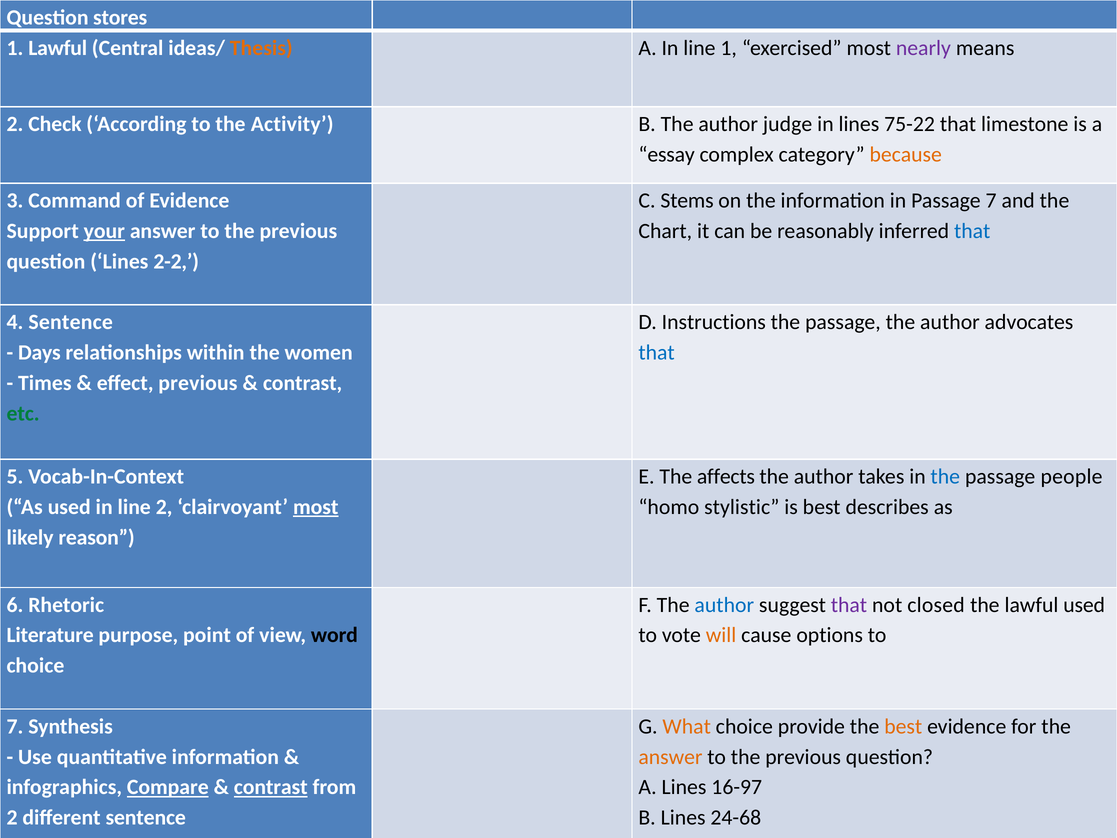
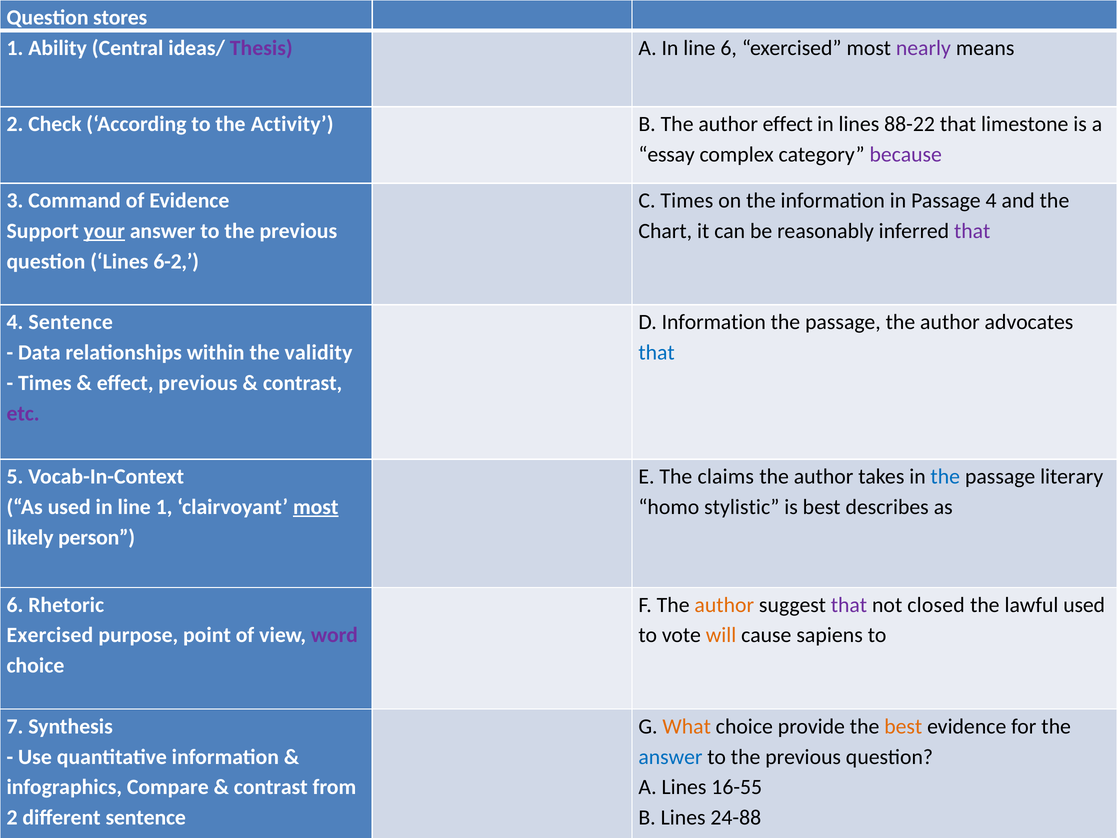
1 Lawful: Lawful -> Ability (58, 48)
Thesis colour: orange -> purple (261, 48)
line 1: 1 -> 6 (729, 48)
author judge: judge -> effect (788, 124)
75-22: 75-22 -> 88-22 (910, 124)
because colour: orange -> purple (906, 155)
C Stems: Stems -> Times (687, 201)
Passage 7: 7 -> 4 (991, 201)
that colour: blue -> purple (972, 231)
2-2: 2-2 -> 6-2 (176, 261)
D Instructions: Instructions -> Information (714, 322)
Days: Days -> Data (39, 353)
women: women -> validity (319, 353)
etc colour: green -> purple (23, 413)
affects: affects -> claims (726, 476)
people: people -> literary (1072, 476)
line 2: 2 -> 1 (164, 507)
reason: reason -> person (97, 537)
author colour: blue -> orange (724, 605)
Literature: Literature -> Exercised (50, 635)
word colour: black -> purple (334, 635)
options: options -> sapiens (830, 635)
answer colour: orange -> blue (670, 757)
Compare underline: present -> none (168, 787)
contrast underline: present -> none (271, 787)
16-97: 16-97 -> 16-55 (737, 787)
24-68: 24-68 -> 24-88 (736, 817)
